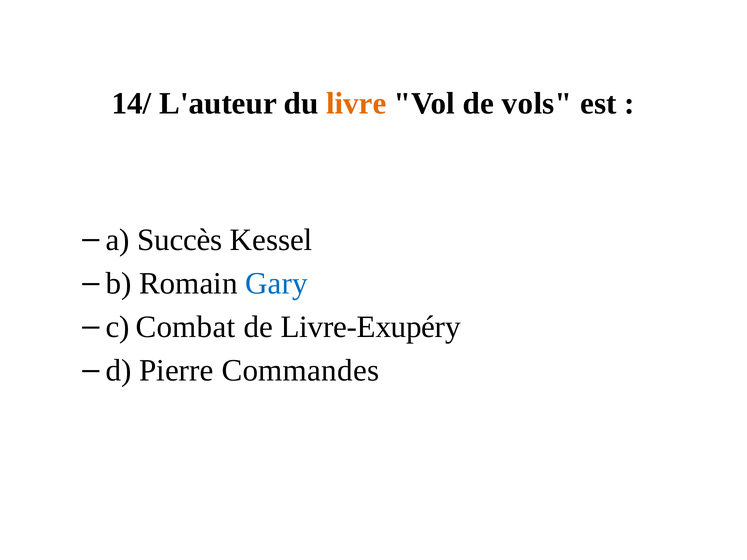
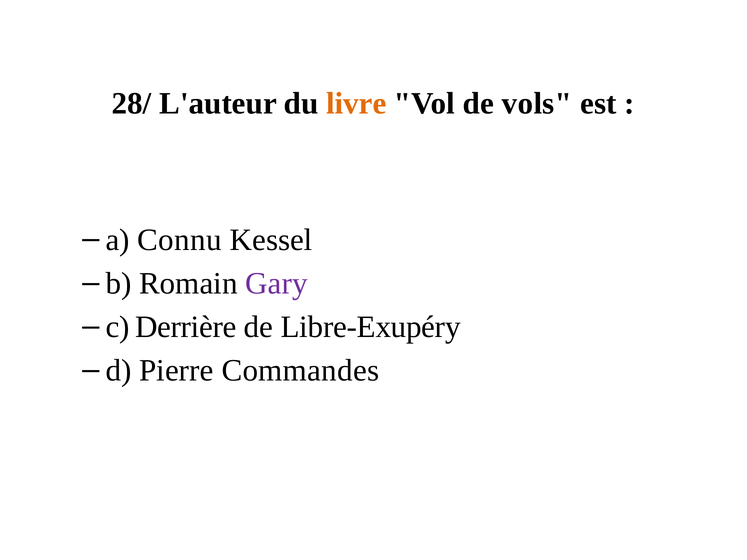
14/: 14/ -> 28/ (132, 103)
Succès: Succès -> Connu (180, 240)
Gary colour: blue -> purple (276, 284)
Combat: Combat -> Derrière (186, 327)
Livre-Exupéry: Livre-Exupéry -> Libre-Exupéry (371, 327)
